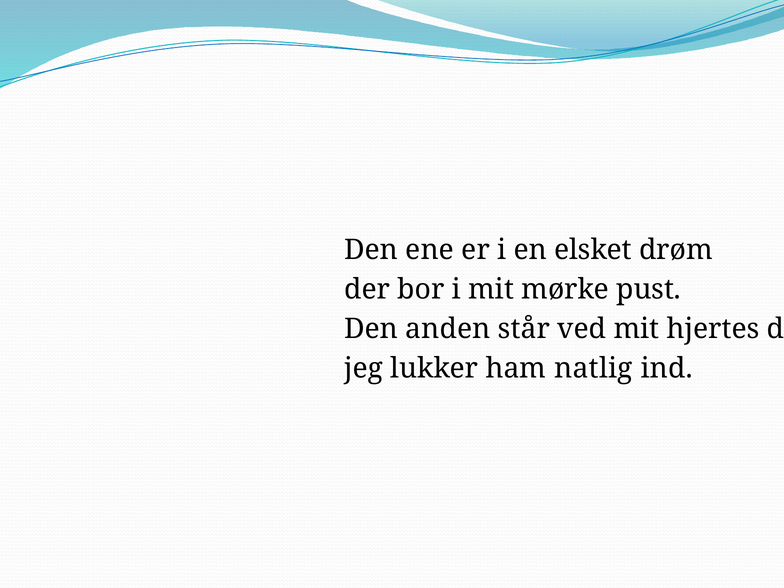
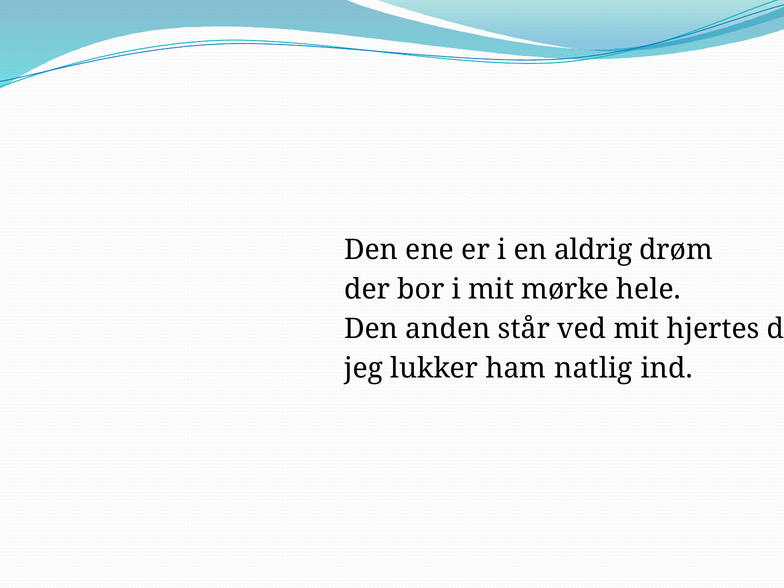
elsket: elsket -> aldrig (593, 250)
pust: pust -> hele (649, 289)
